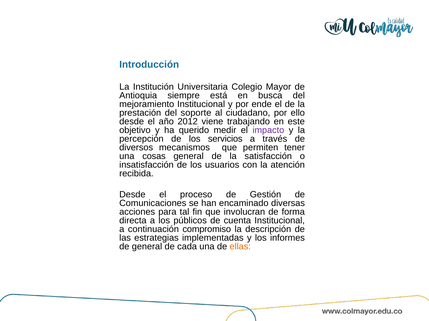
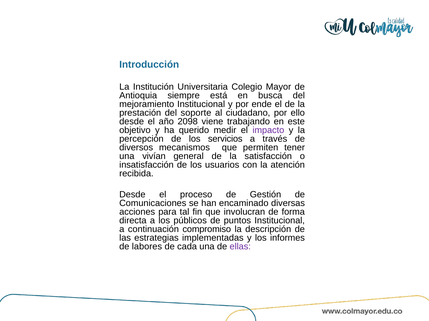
2012: 2012 -> 2098 (188, 122)
cosas: cosas -> vivían (154, 157)
cuenta: cuenta -> puntos (237, 221)
de general: general -> labores (147, 247)
ellas colour: orange -> purple (240, 247)
